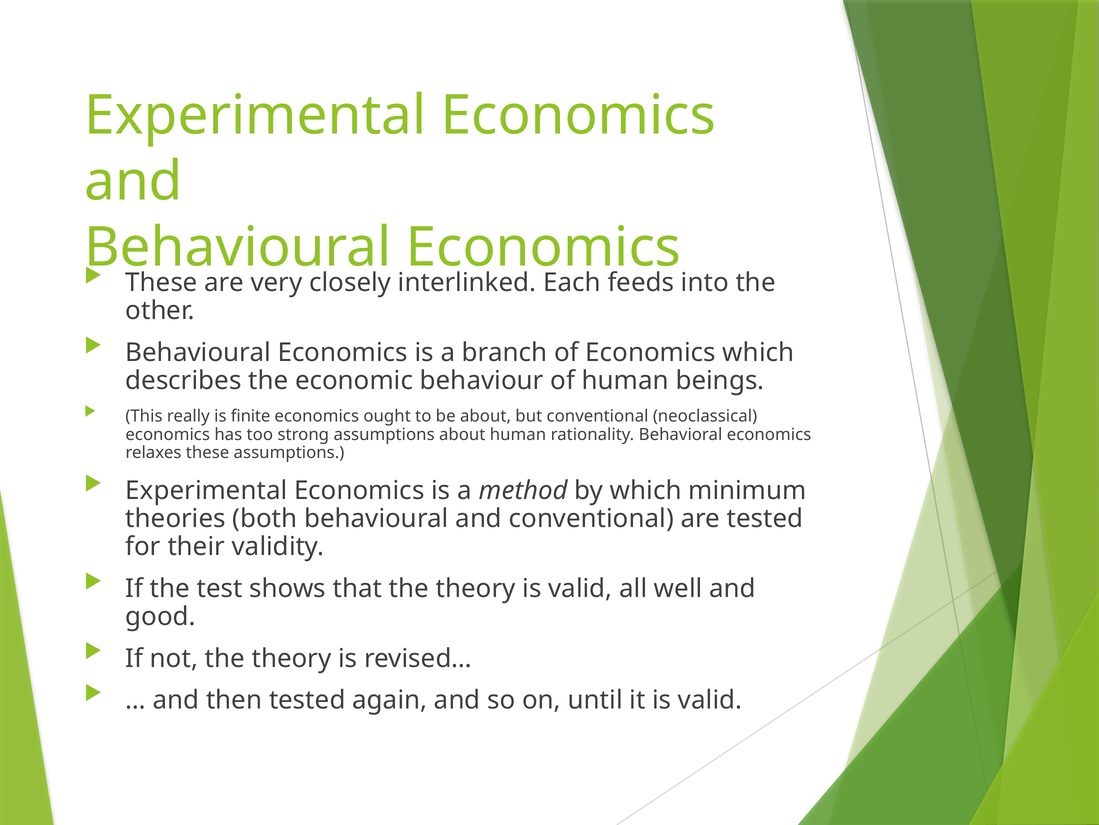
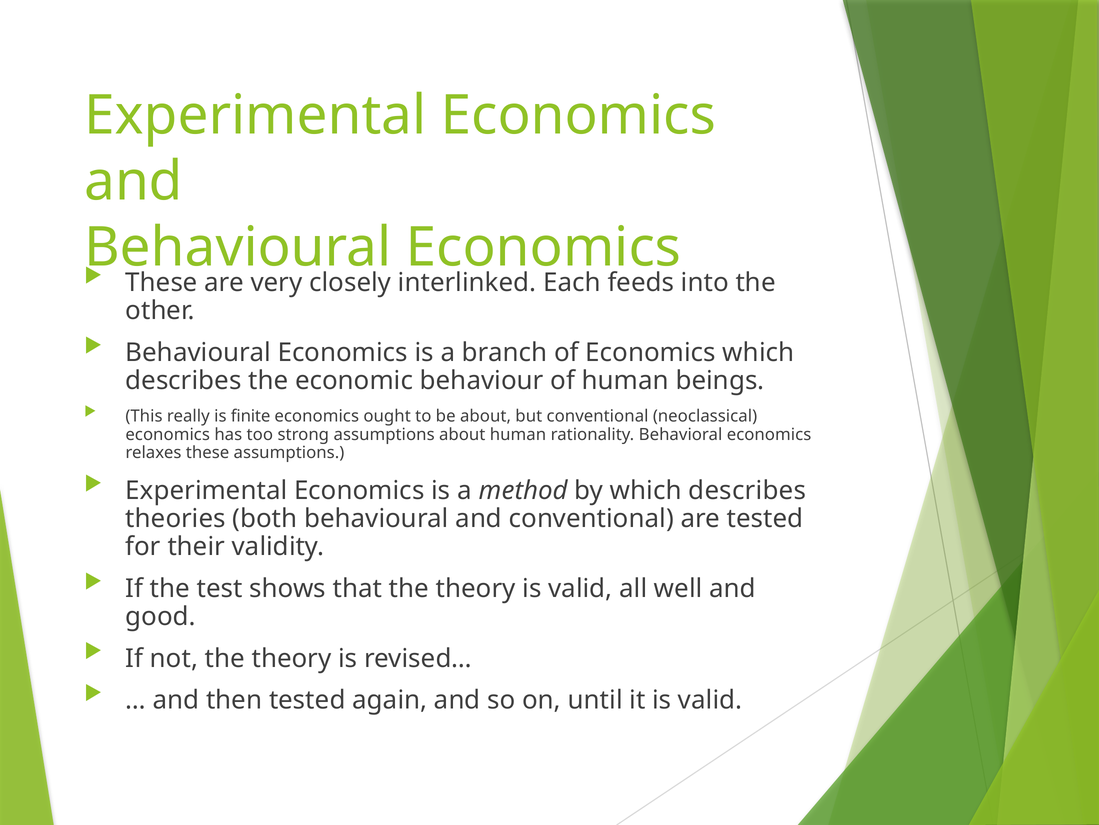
by which minimum: minimum -> describes (747, 490)
